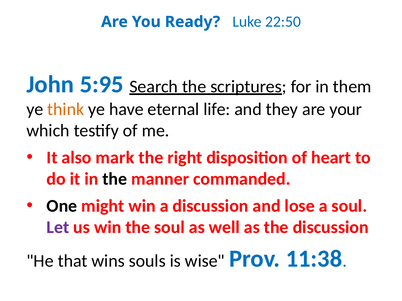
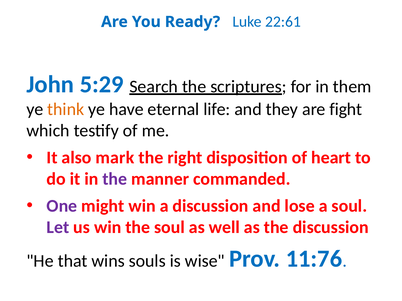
22:50: 22:50 -> 22:61 (283, 22)
5:95: 5:95 -> 5:29 (102, 84)
your: your -> fight (346, 109)
the colour: black -> purple (115, 179)
One colour: black -> purple (62, 206)
11:38: 11:38 -> 11:76 (314, 259)
